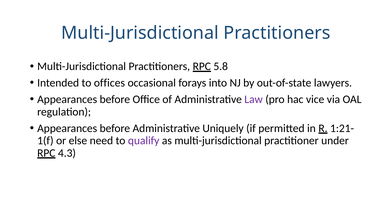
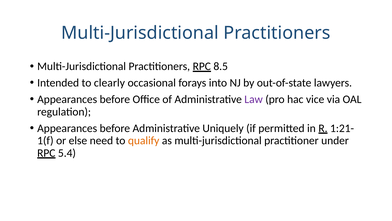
5.8: 5.8 -> 8.5 (221, 66)
offices: offices -> clearly (109, 83)
qualify colour: purple -> orange (144, 140)
4.3: 4.3 -> 5.4 (67, 153)
